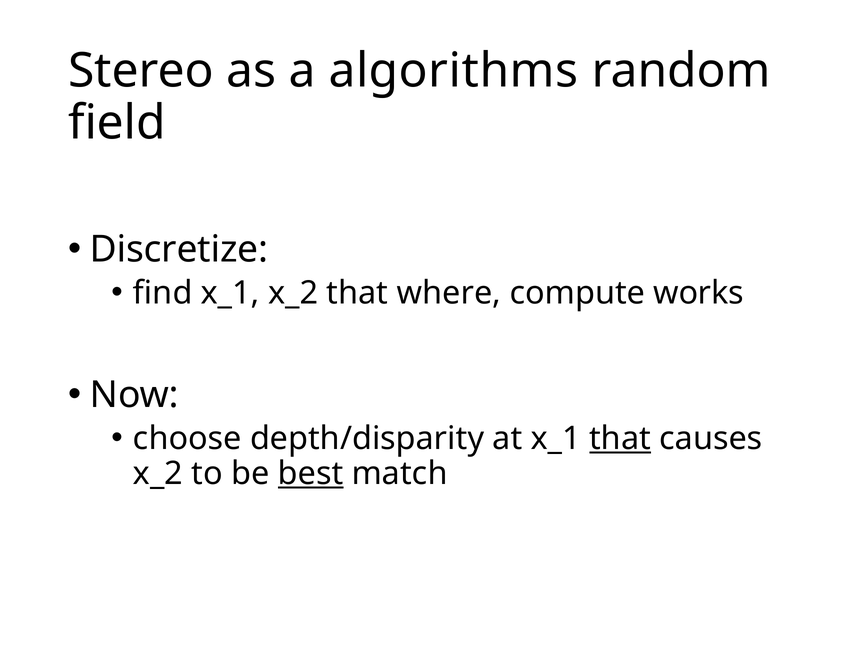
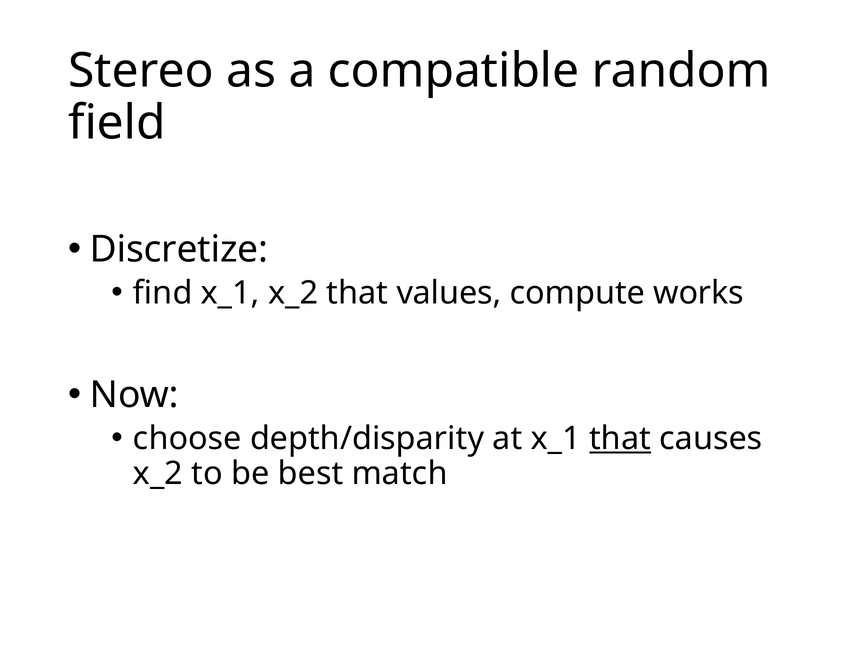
algorithms: algorithms -> compatible (454, 71)
where: where -> values (449, 293)
best underline: present -> none (311, 473)
